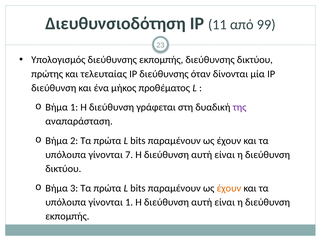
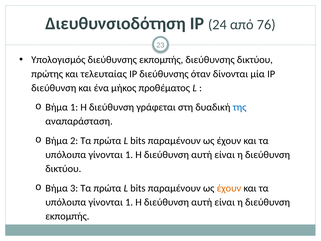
11: 11 -> 24 (218, 25)
99: 99 -> 76 (266, 25)
της colour: purple -> blue (240, 107)
7: 7 -> 1 (129, 155)
